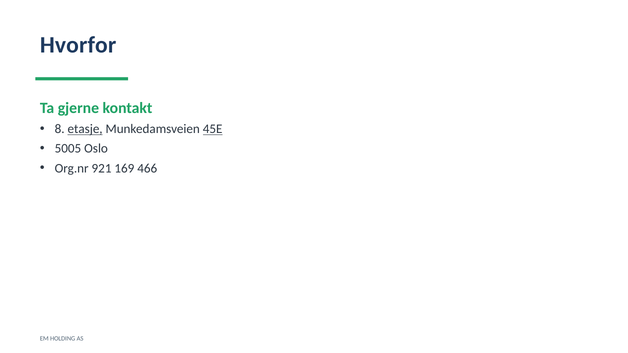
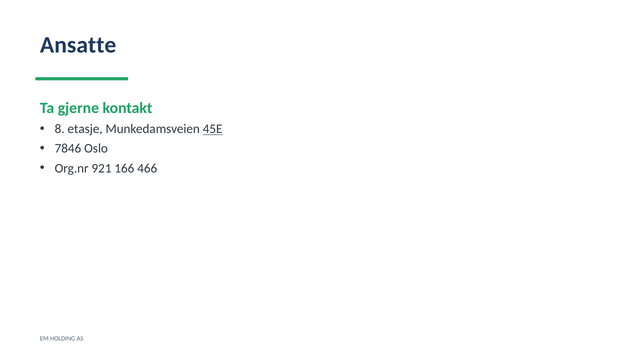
Hvorfor: Hvorfor -> Ansatte (78, 45)
etasje underline: present -> none (85, 129)
5005: 5005 -> 7846 (68, 149)
169: 169 -> 166 (124, 168)
